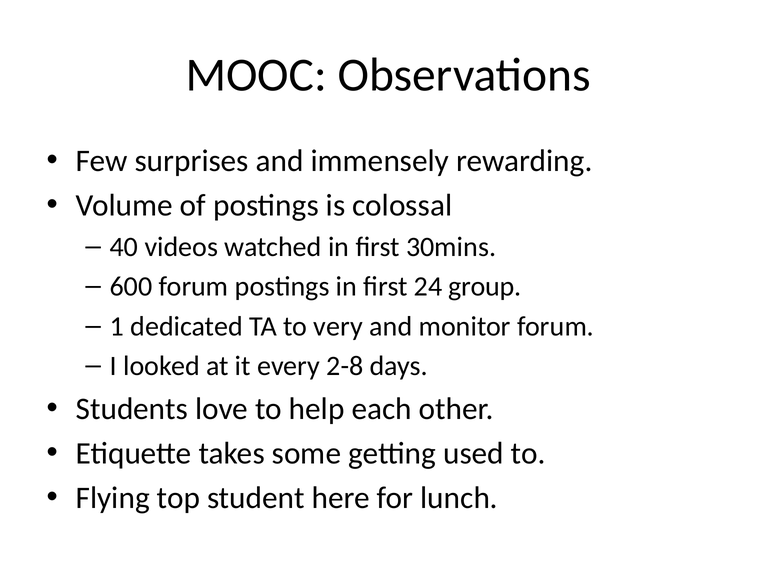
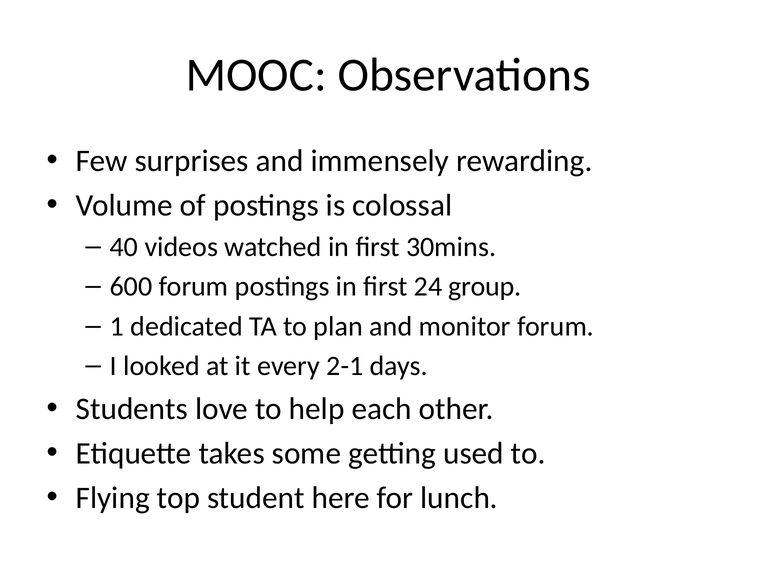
very: very -> plan (338, 326)
2-8: 2-8 -> 2-1 (345, 366)
